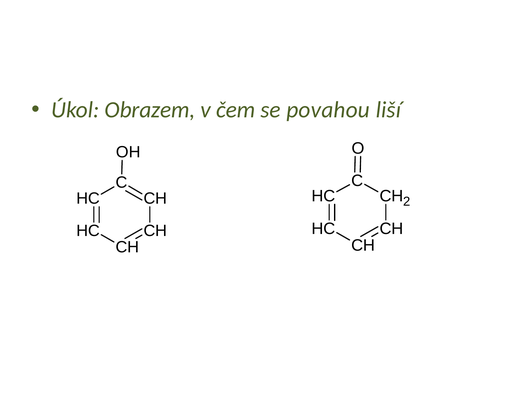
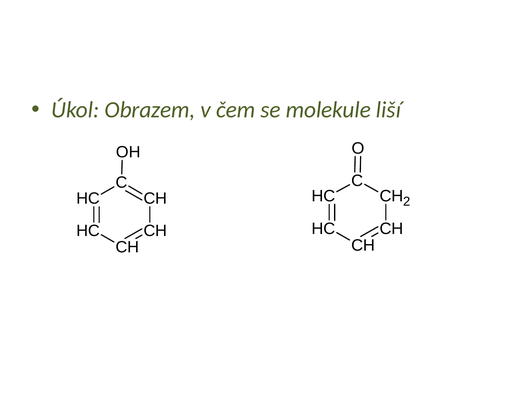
povahou: povahou -> molekule (328, 110)
